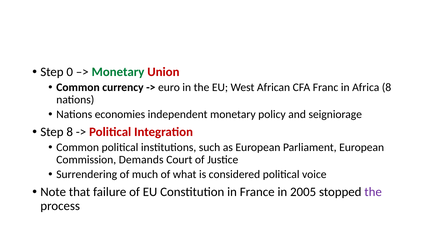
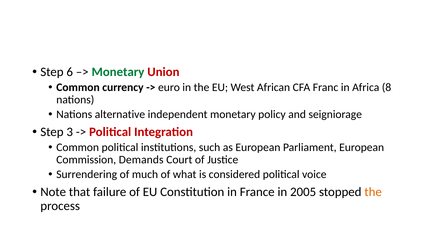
0: 0 -> 6 (70, 72)
economies: economies -> alternative (120, 115)
Step 8: 8 -> 3 (70, 132)
the colour: purple -> orange (373, 192)
